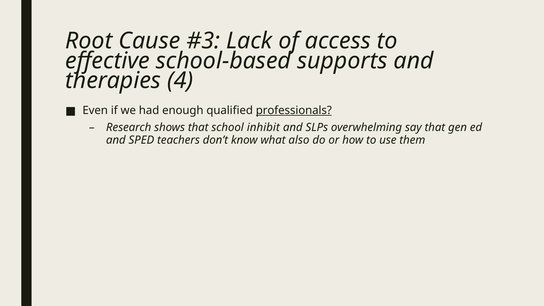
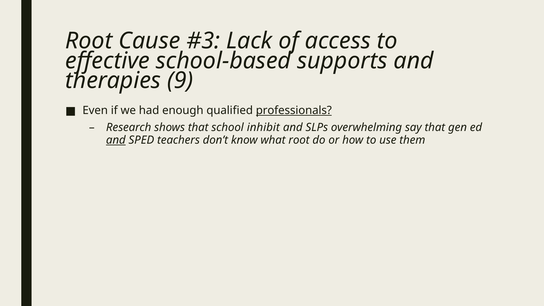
4: 4 -> 9 (180, 81)
and underline: none -> present (116, 140)
what also: also -> root (299, 140)
